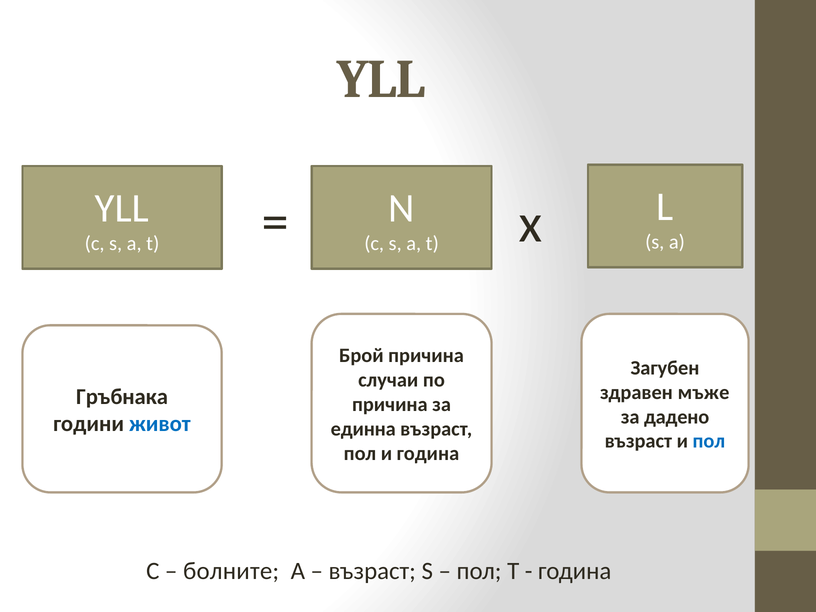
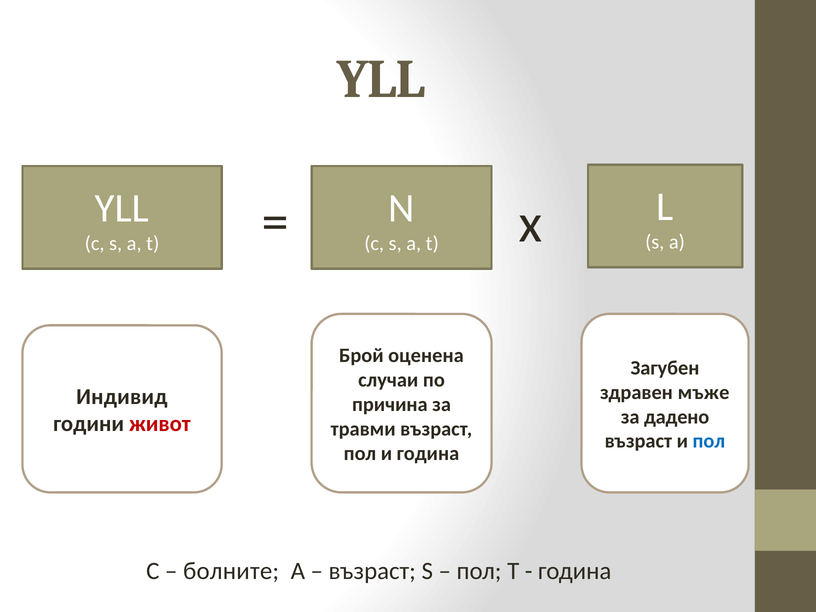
Брой причина: причина -> оценена (426, 356)
Гръбнака: Гръбнака -> Индивид (122, 397)
живот colour: blue -> red (160, 424)
единна: единна -> травми (363, 429)
